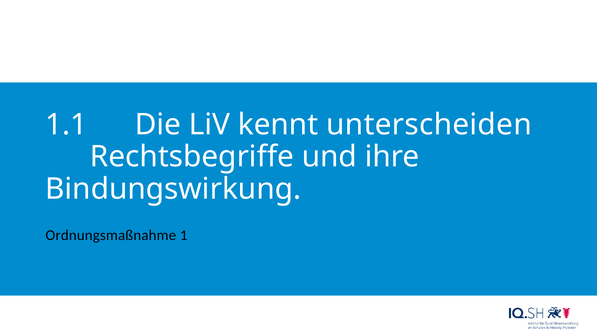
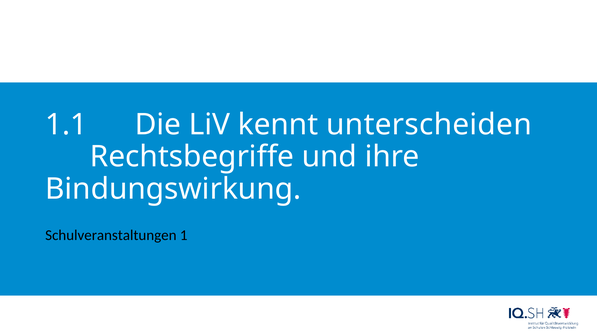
Ordnungsmaßnahme: Ordnungsmaßnahme -> Schulveranstaltungen (111, 235)
